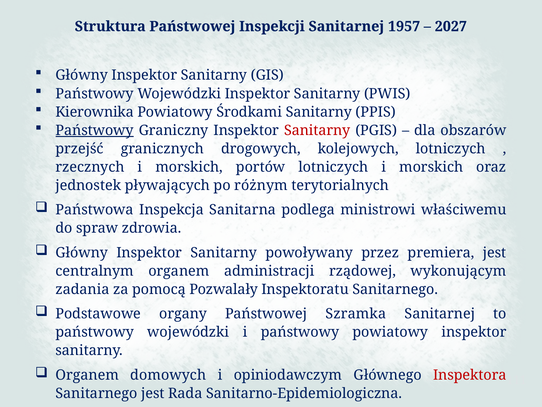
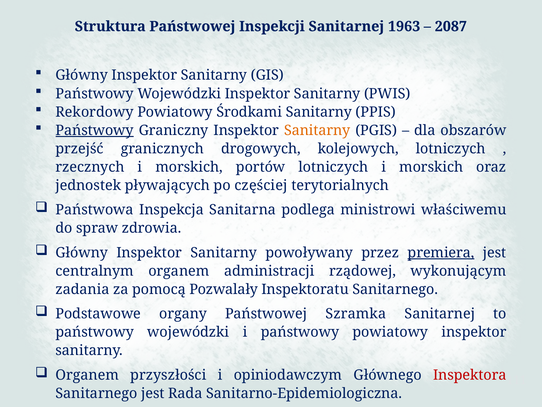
1957: 1957 -> 1963 (404, 26)
2027: 2027 -> 2087 (451, 26)
Kierownika: Kierownika -> Rekordowy (95, 112)
Sanitarny colour: red -> orange (317, 130)
różnym: różnym -> częściej (261, 185)
premiera underline: none -> present (441, 252)
domowych: domowych -> przyszłości (168, 374)
